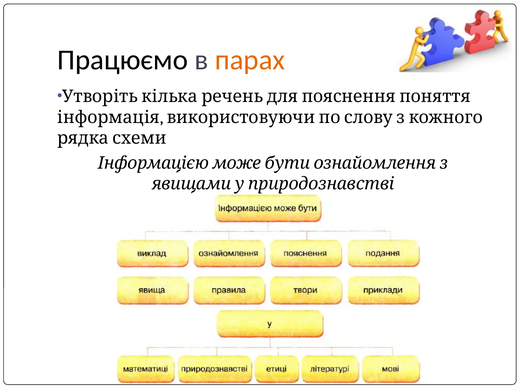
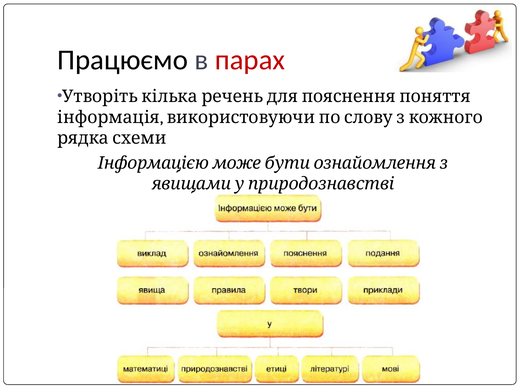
парах colour: orange -> red (250, 60)
